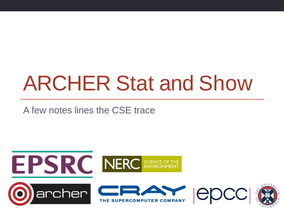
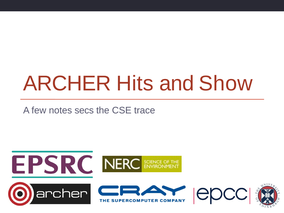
Stat: Stat -> Hits (135, 83)
lines: lines -> secs (84, 110)
